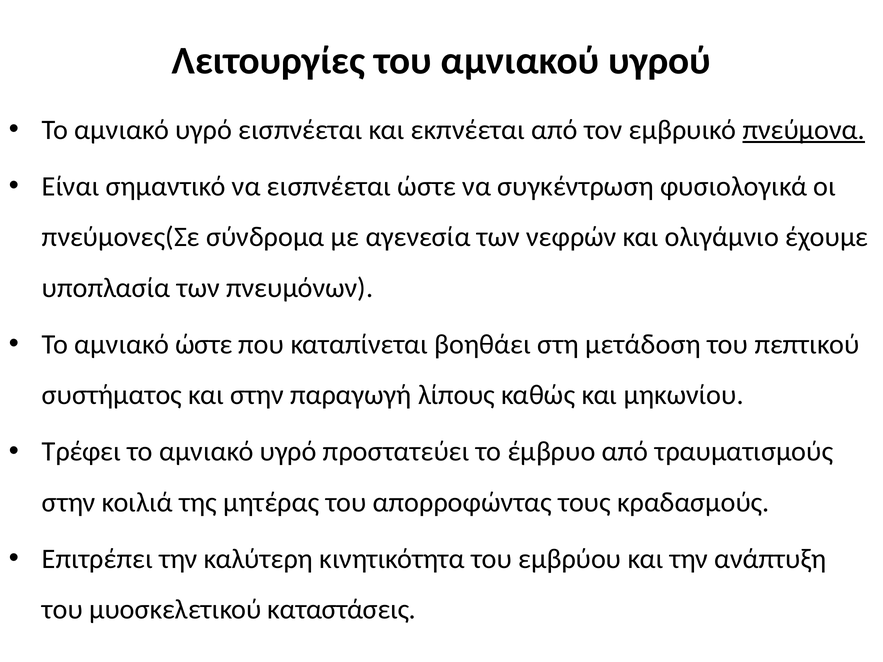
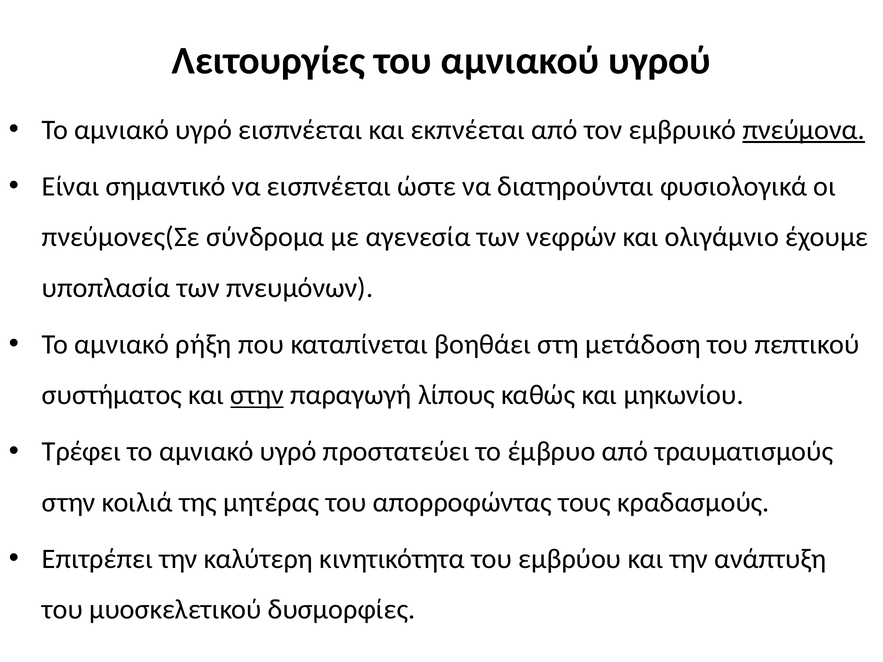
συγκέντρωση: συγκέντρωση -> διατηρούνται (576, 186)
αμνιακό ώστε: ώστε -> ρήξη (204, 345)
στην underline: none -> present (257, 395)
καταστάσεις: καταστάσεις -> δυσμορφίες (342, 610)
